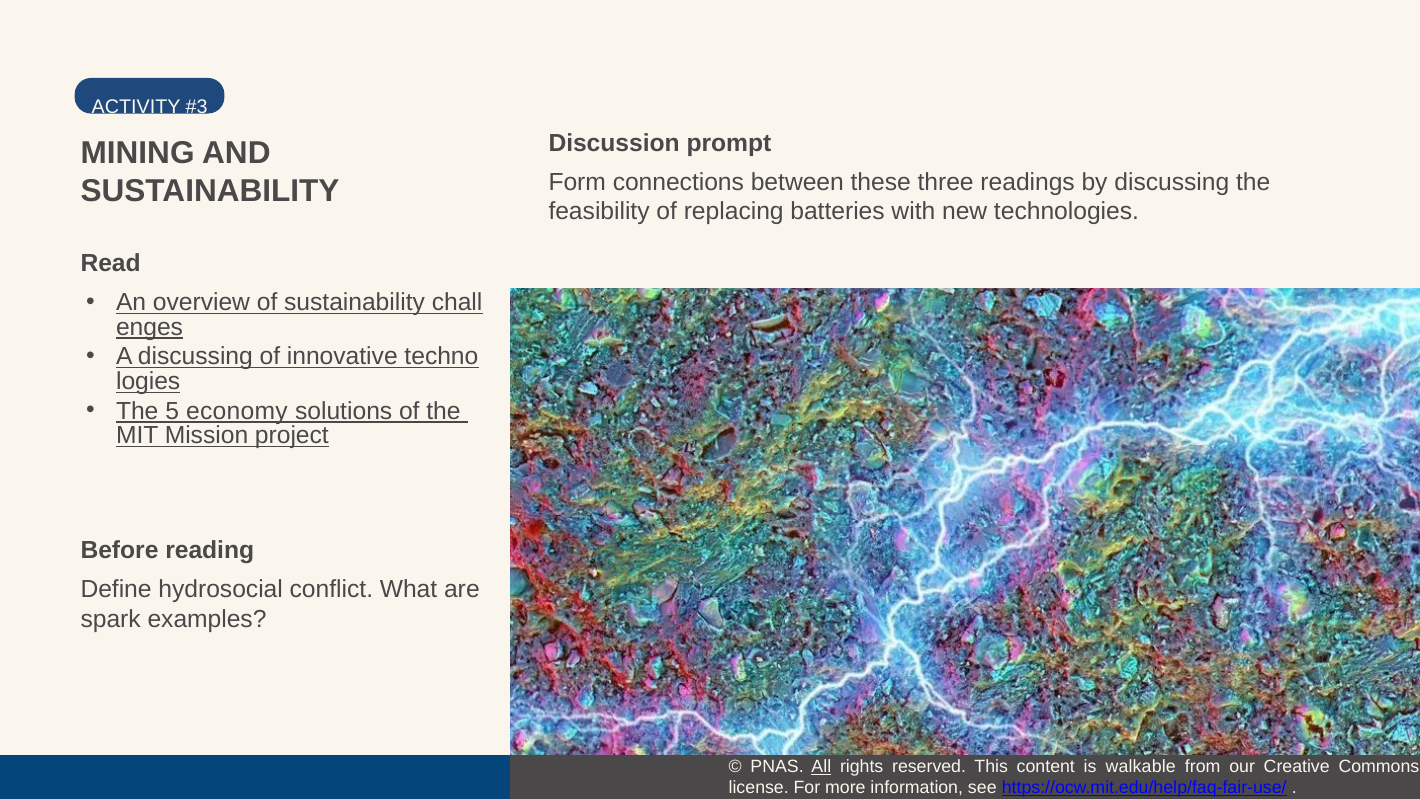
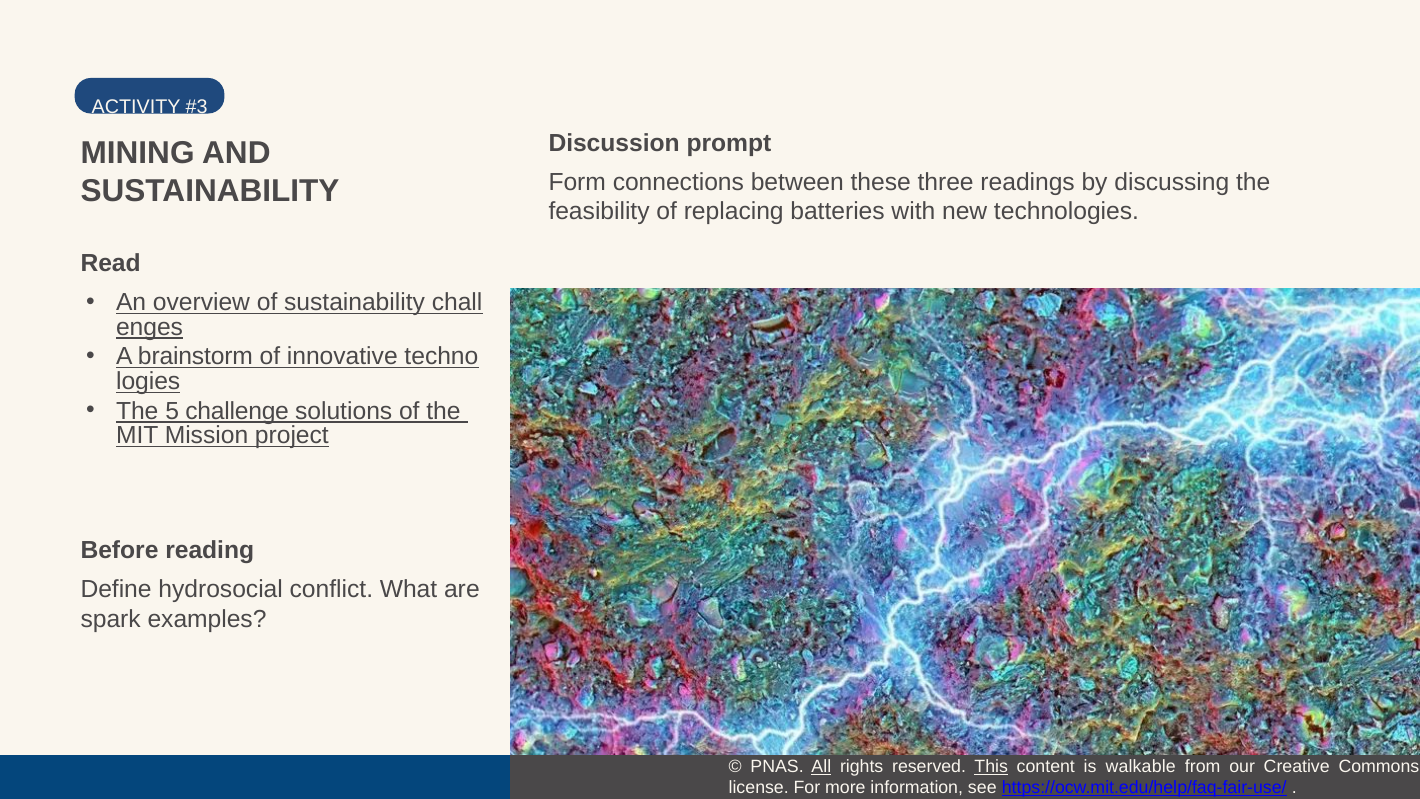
A discussing: discussing -> brainstorm (195, 357)
economy: economy -> challenge (237, 411)
This underline: none -> present (991, 766)
